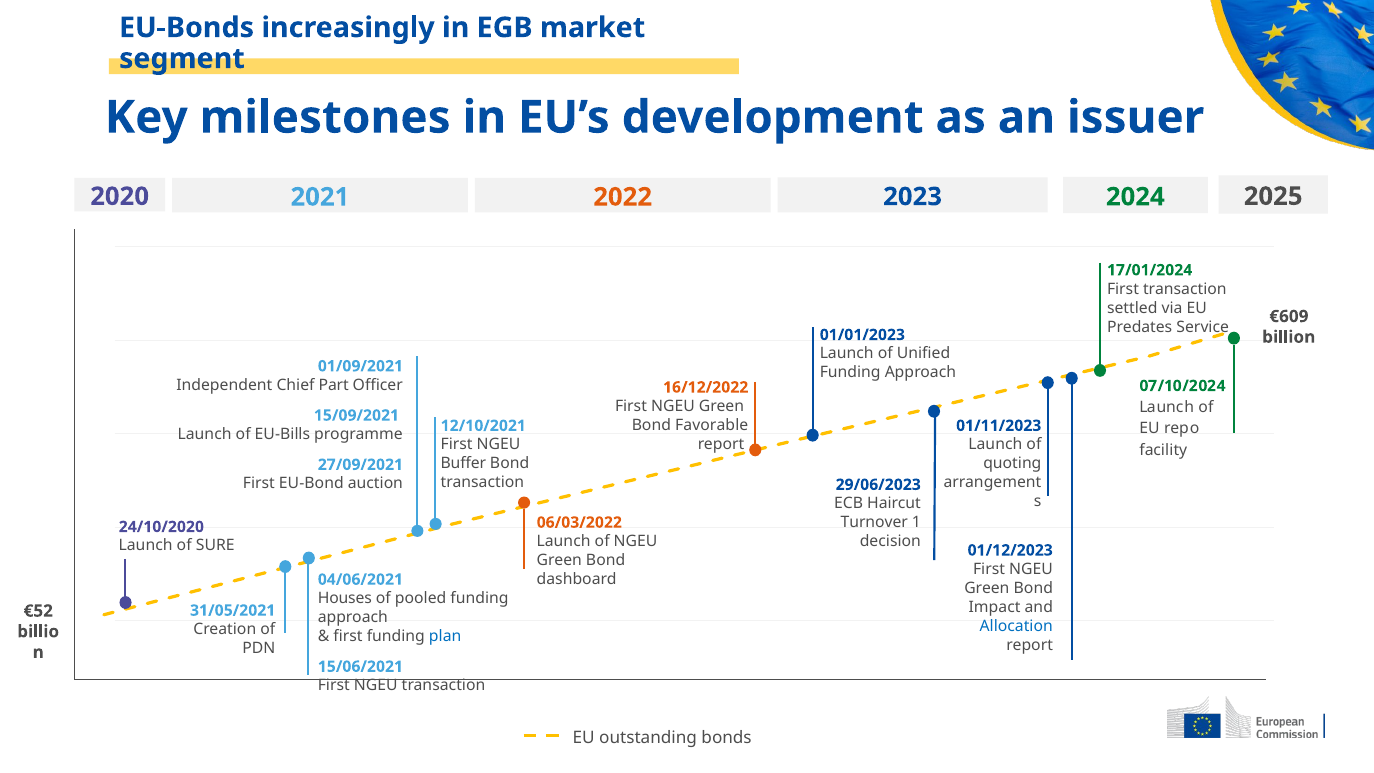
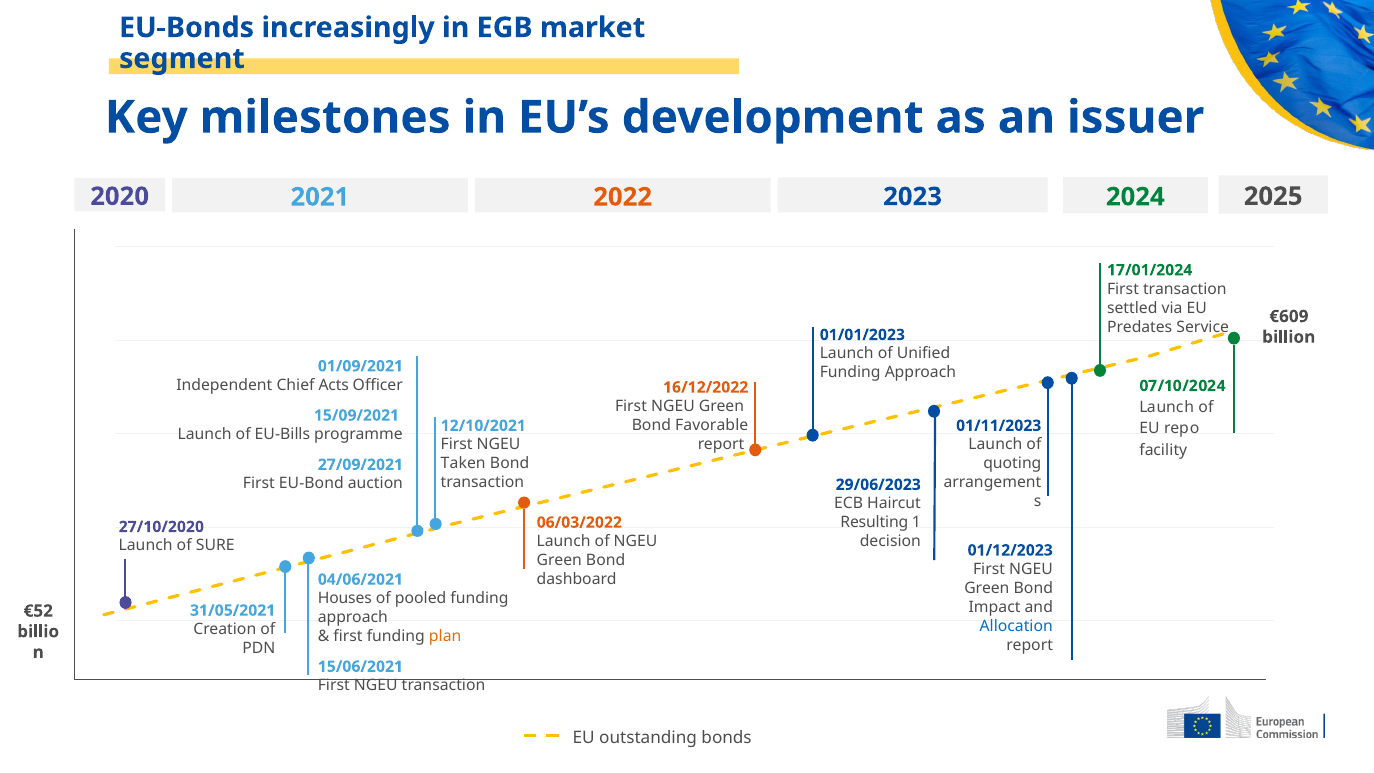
Part: Part -> Acts (334, 385)
Buffer: Buffer -> Taken (463, 463)
Turnover: Turnover -> Resulting (874, 522)
24/10/2020: 24/10/2020 -> 27/10/2020 (161, 527)
plan colour: blue -> orange (445, 636)
